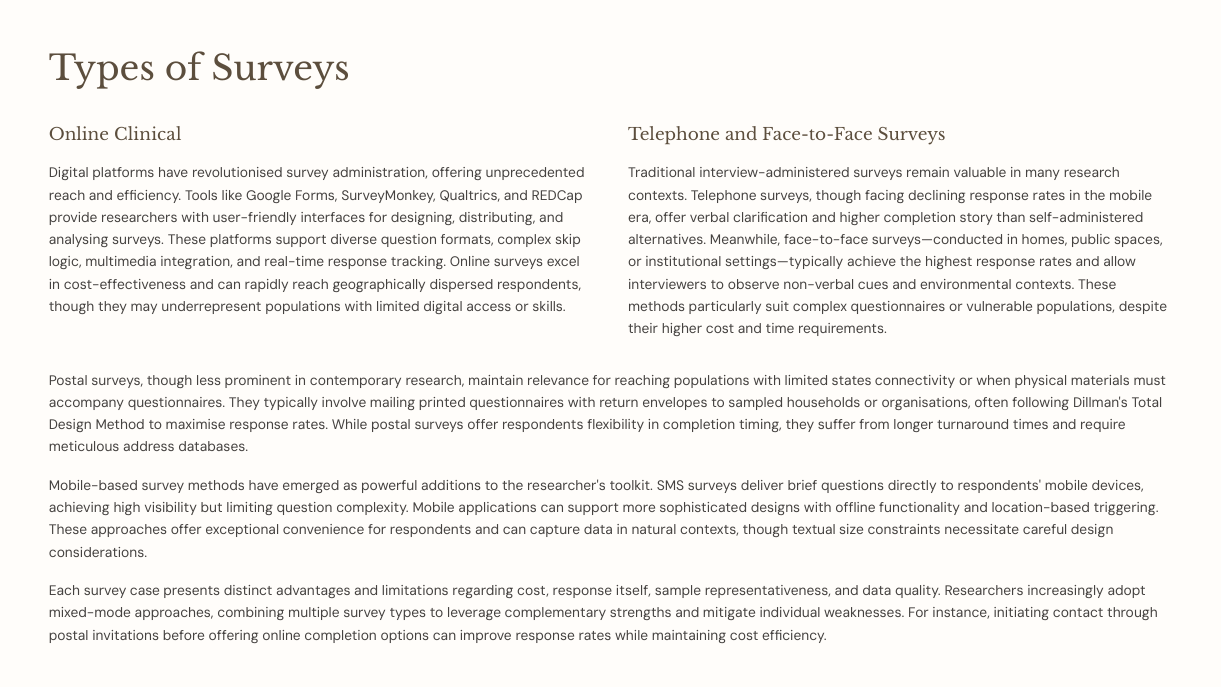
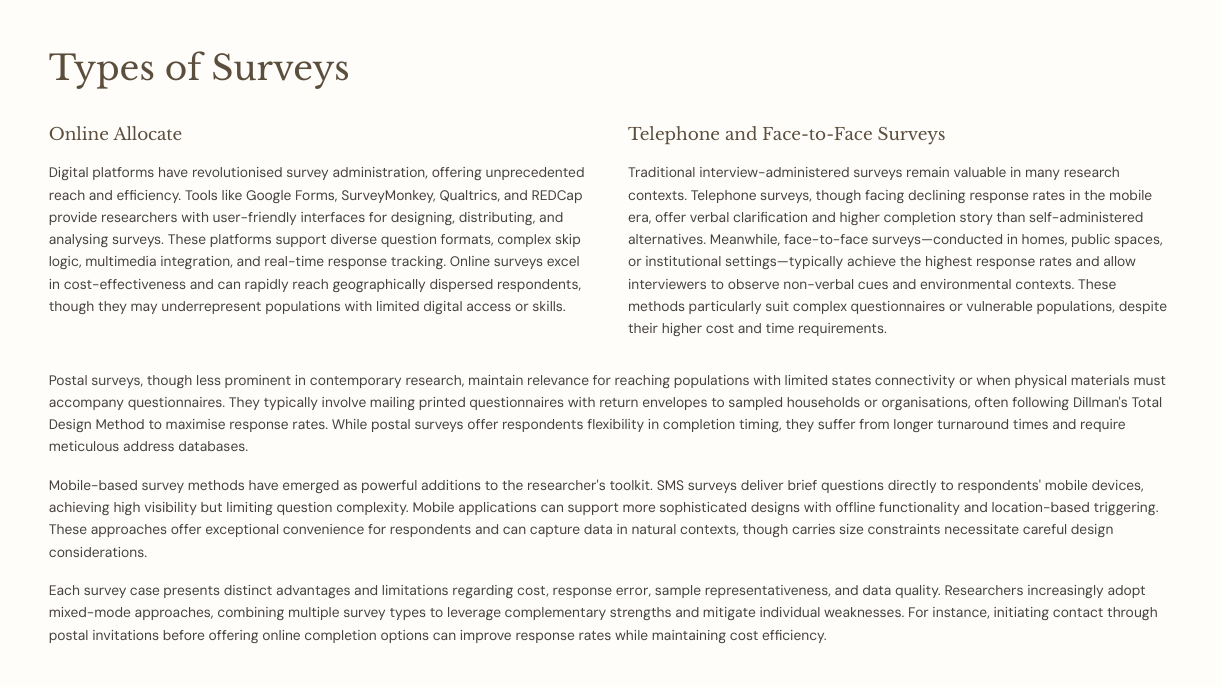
Clinical: Clinical -> Allocate (148, 135)
textual: textual -> carries (814, 530)
itself: itself -> error (634, 591)
